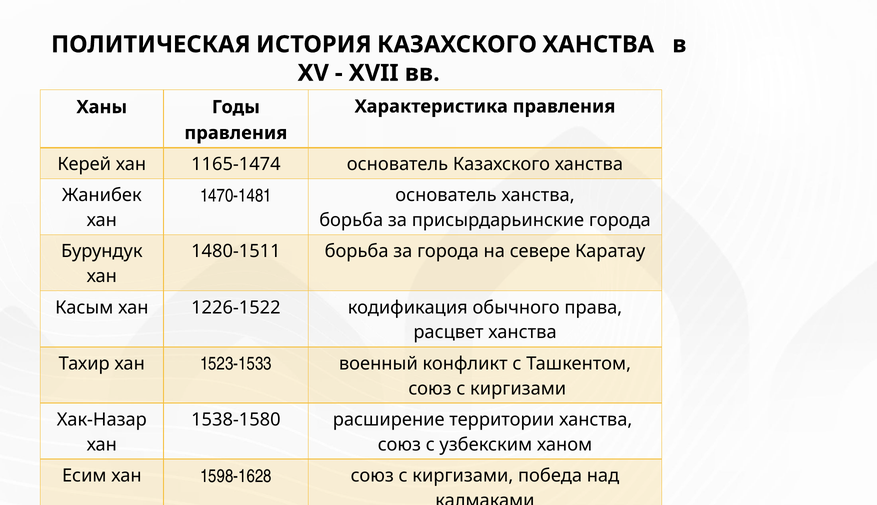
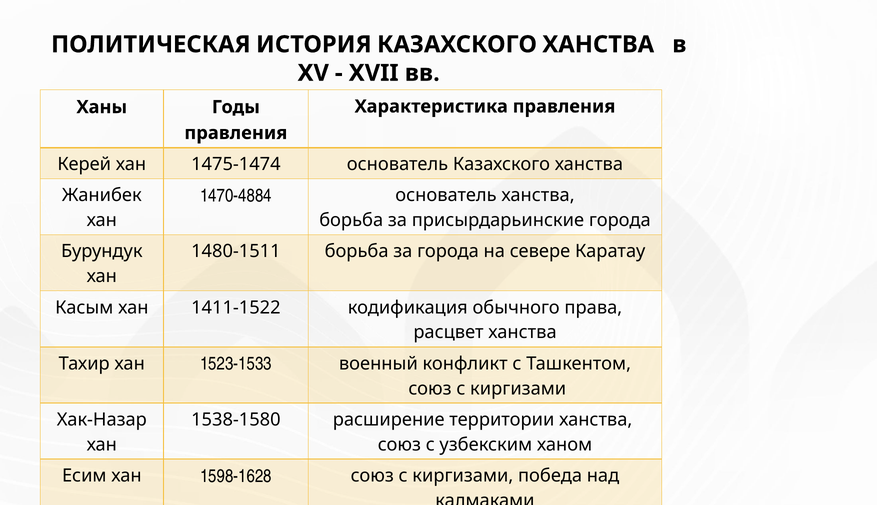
1165-1474: 1165-1474 -> 1475-1474 (236, 164)
1470-1481: 1470-1481 -> 1470-4884 (236, 195)
1226-1522: 1226-1522 -> 1411-1522 (236, 307)
